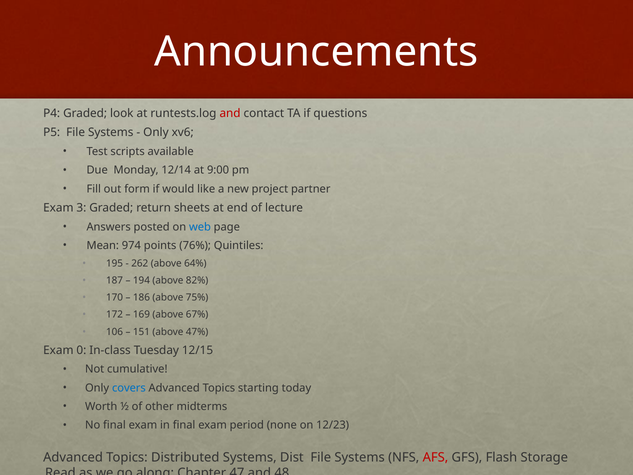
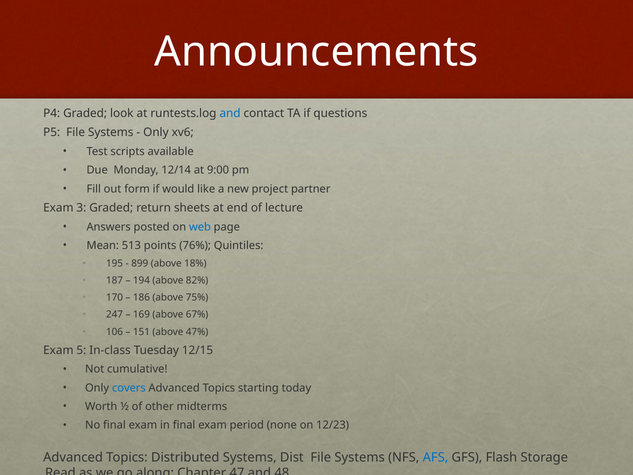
and colour: red -> blue (230, 113)
974: 974 -> 513 (131, 245)
262: 262 -> 899 (140, 263)
64%: 64% -> 18% (195, 263)
172: 172 -> 247 (115, 315)
0: 0 -> 5 (81, 350)
AFS colour: red -> blue (435, 457)
